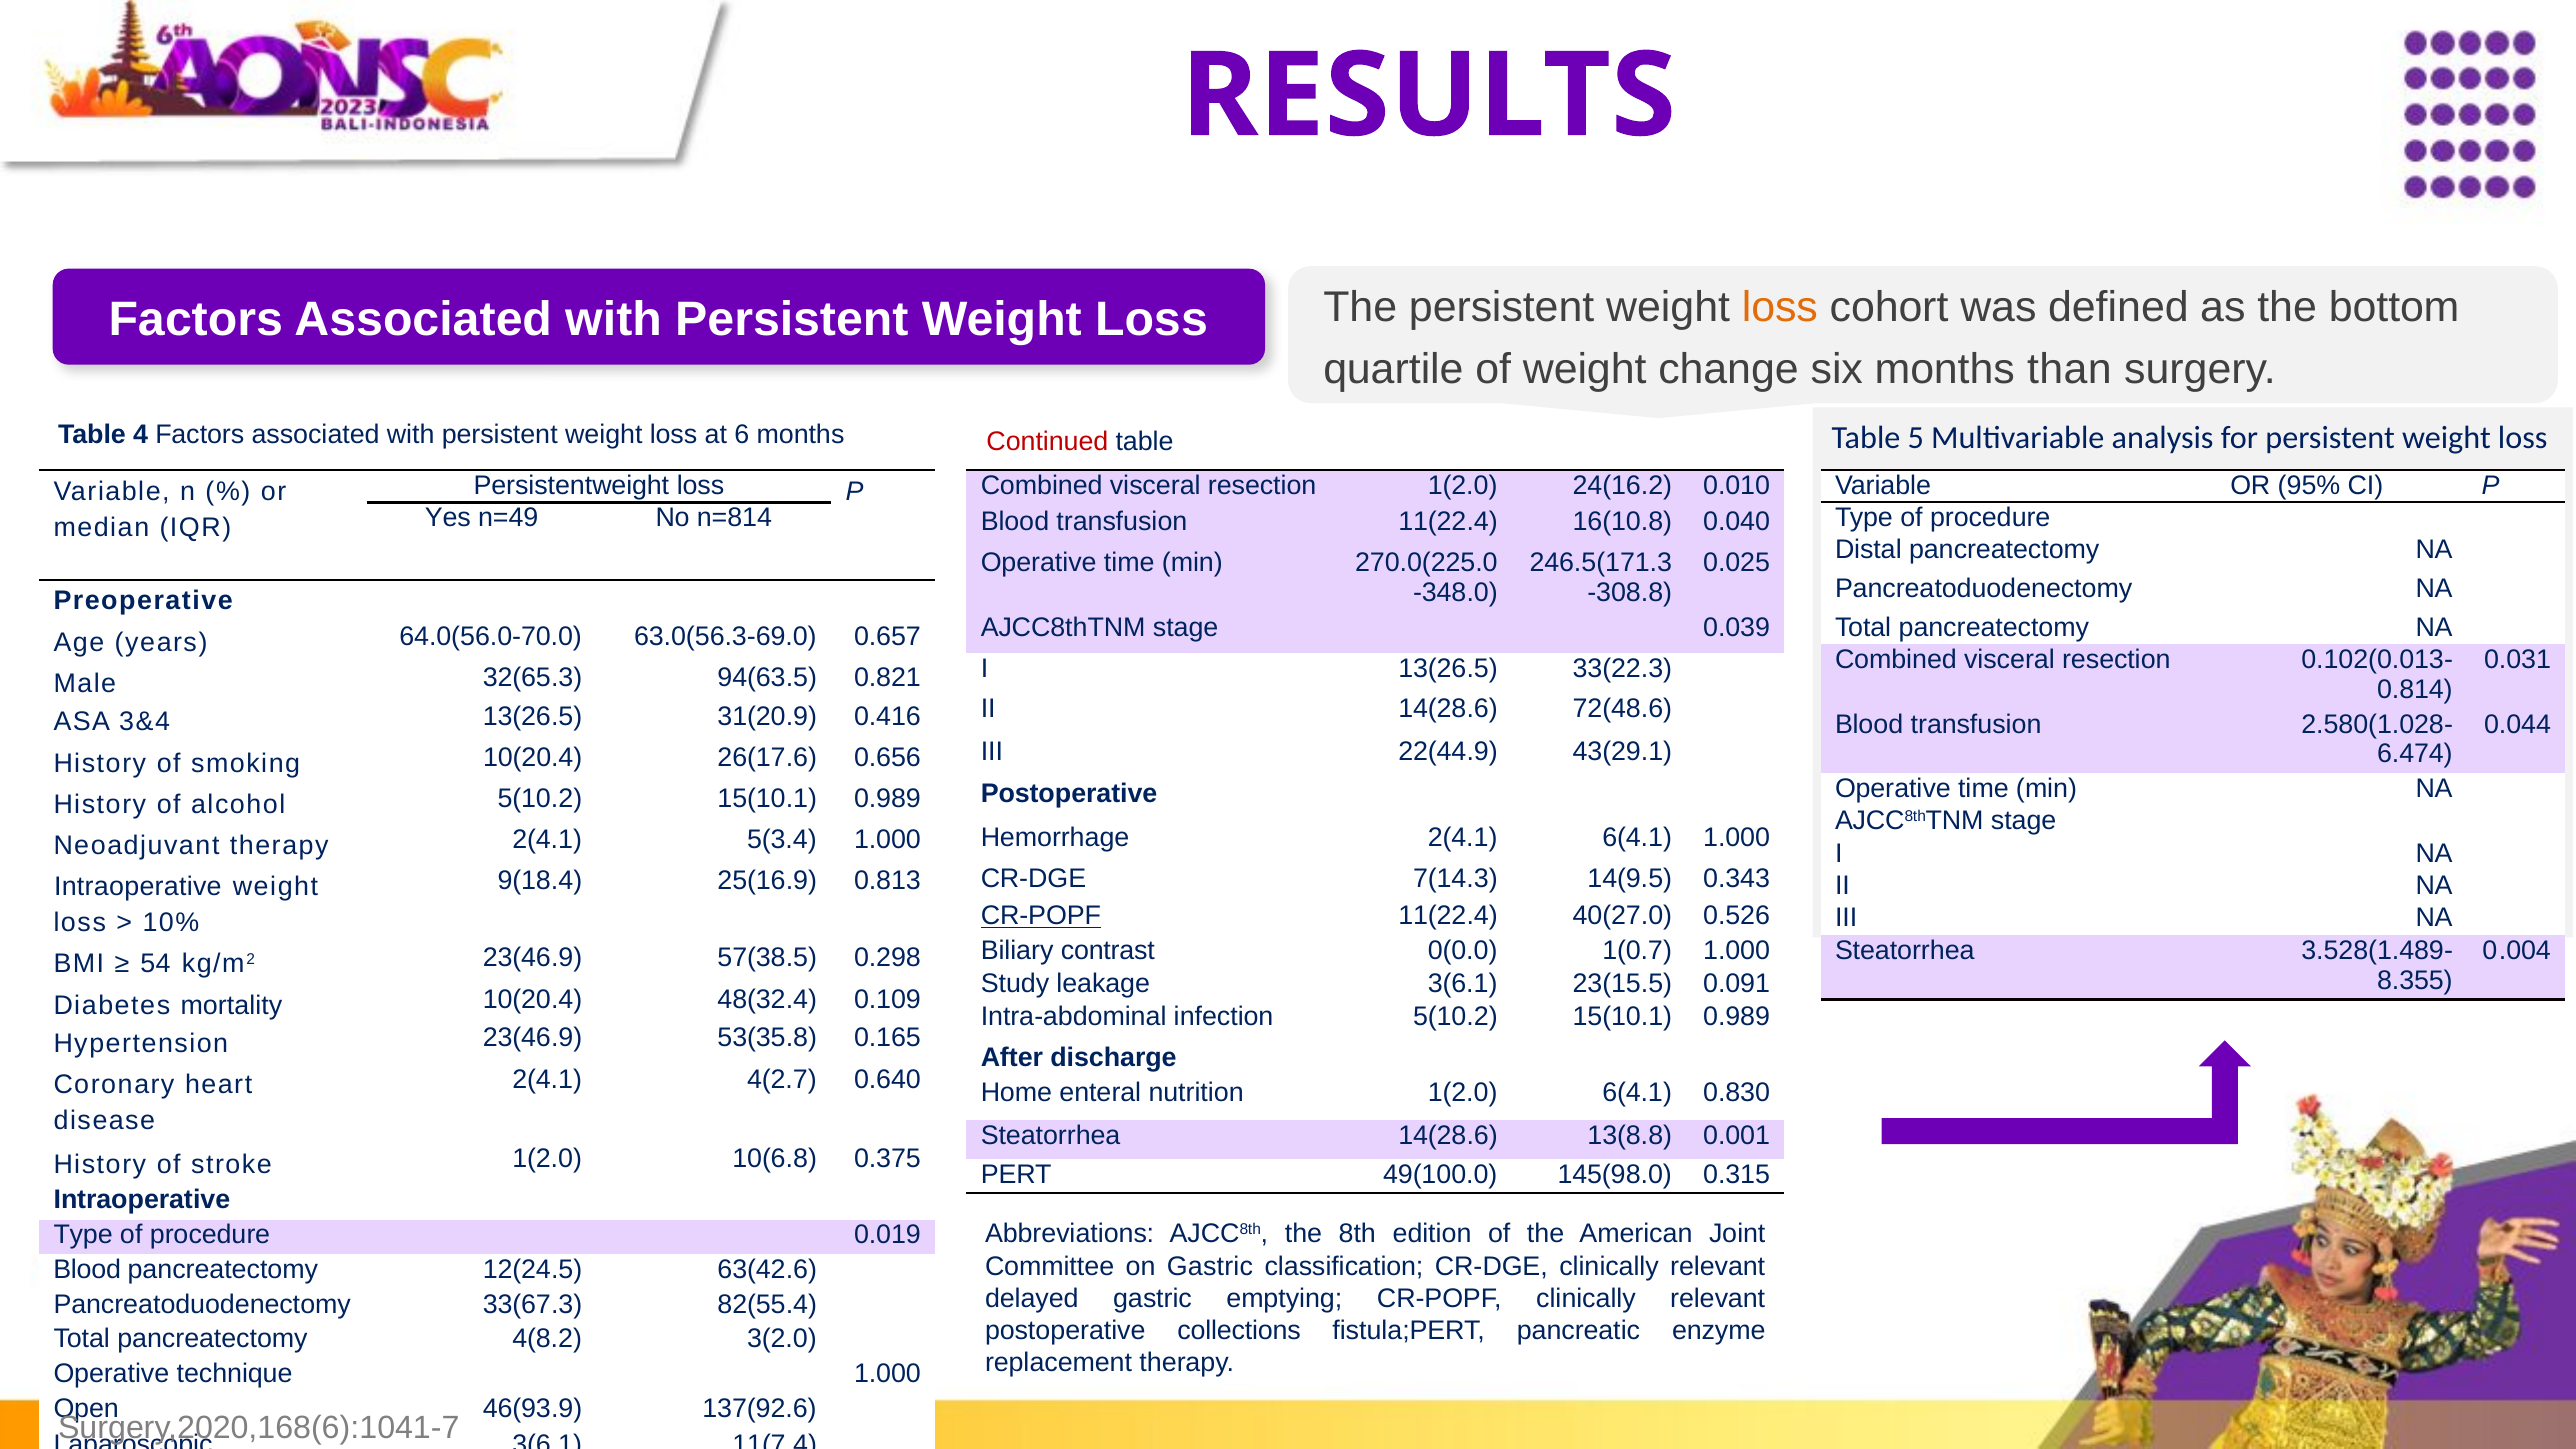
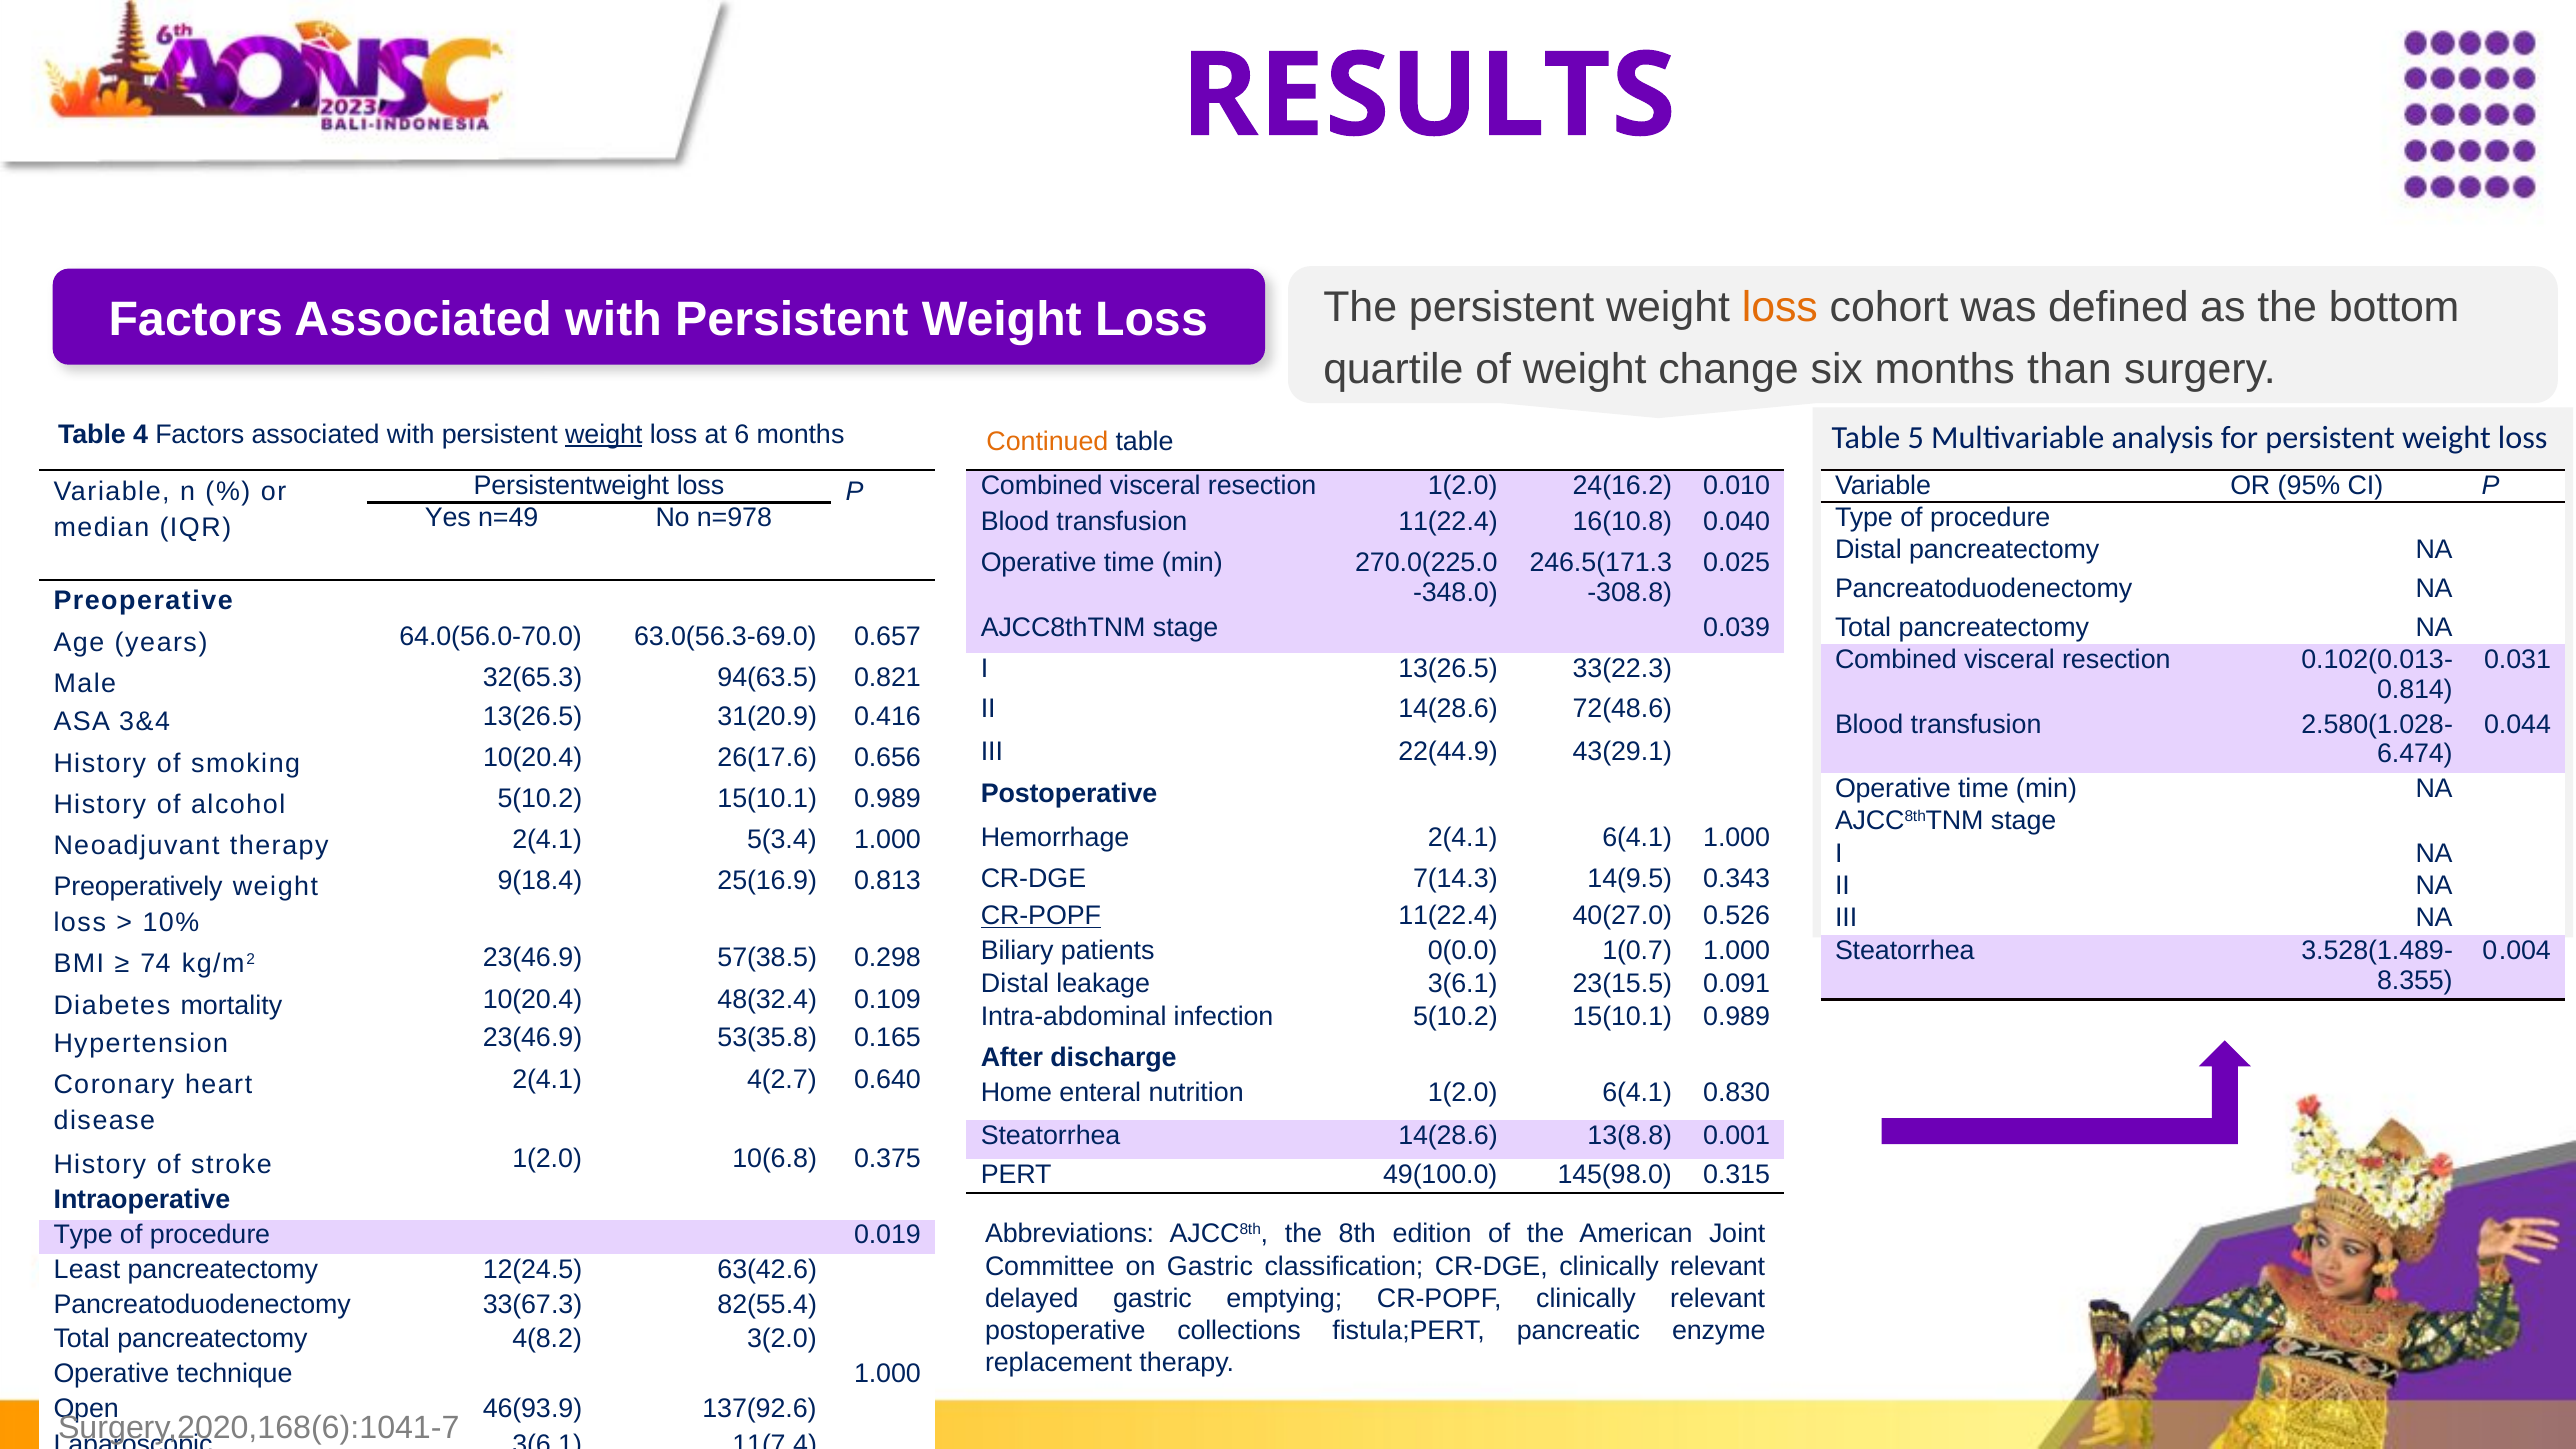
weight underline: none -> present (604, 435)
Continued colour: red -> orange (1047, 441)
n=814: n=814 -> n=978 (734, 518)
Intraoperative: Intraoperative -> Preoperatively (138, 887)
contrast: contrast -> patients (1108, 951)
54: 54 -> 74 (156, 964)
Study: Study -> Distal (1015, 983)
Blood: Blood -> Least (87, 1270)
